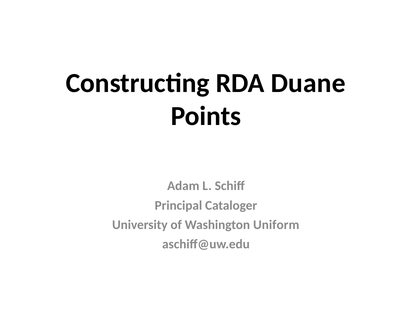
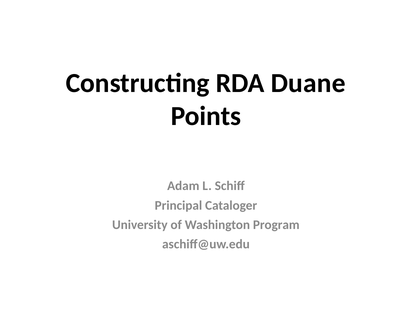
Uniform: Uniform -> Program (276, 225)
